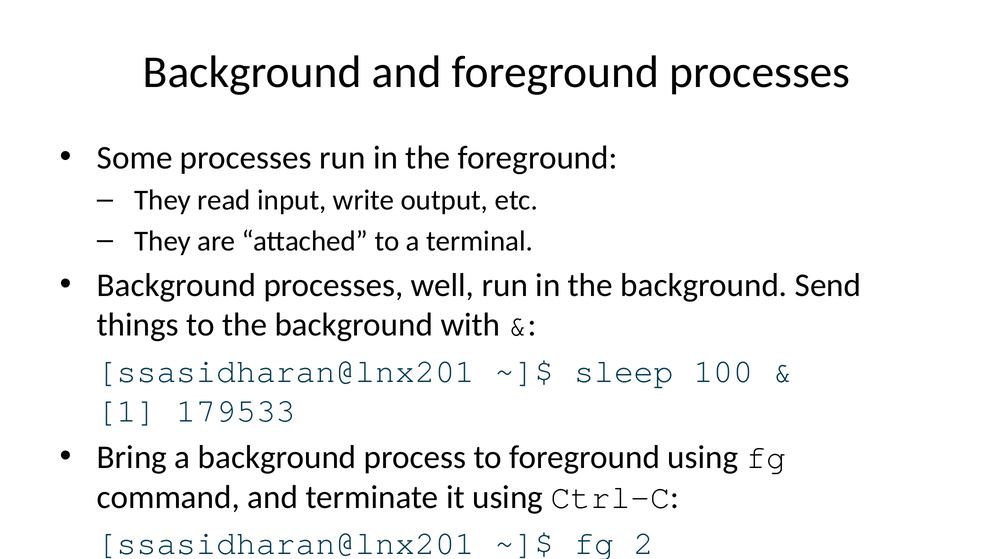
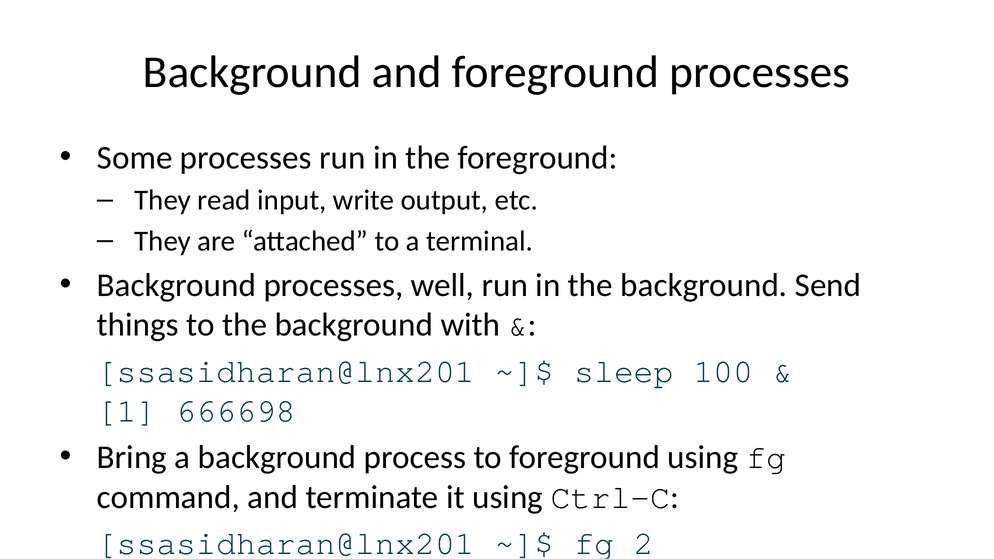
179533: 179533 -> 666698 (236, 411)
